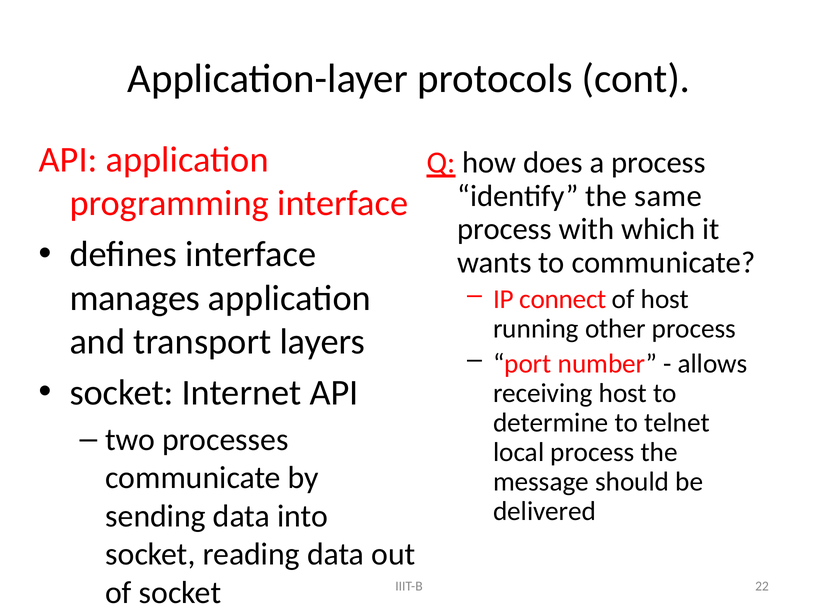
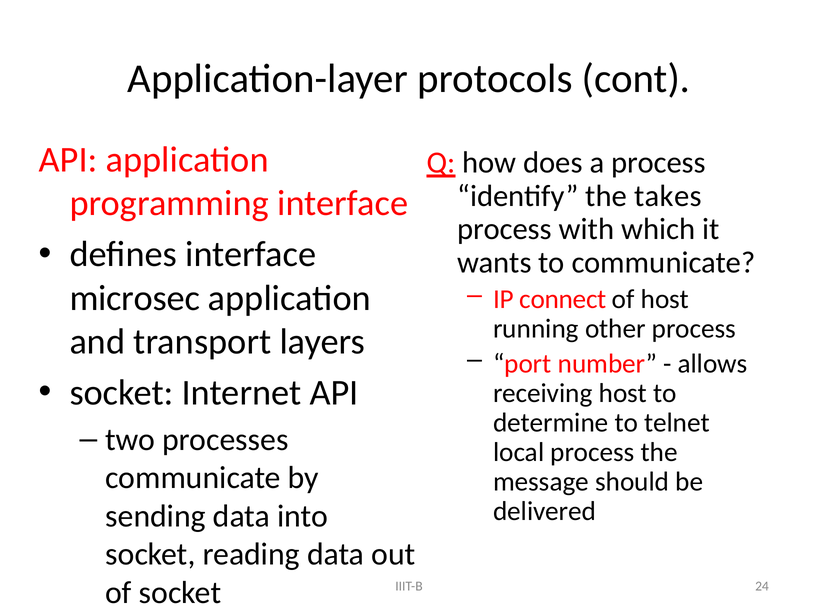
same: same -> takes (668, 196)
manages: manages -> microsec (135, 298)
22: 22 -> 24 (762, 586)
